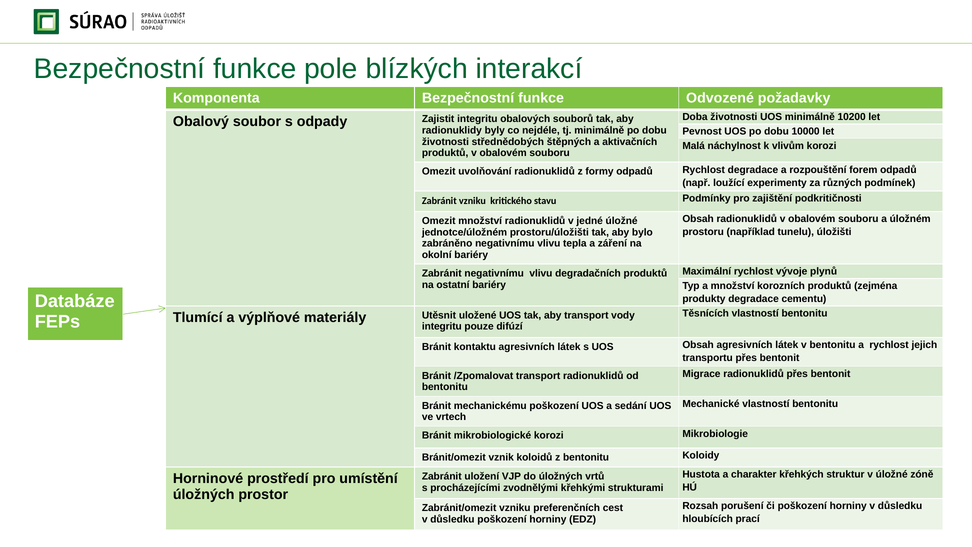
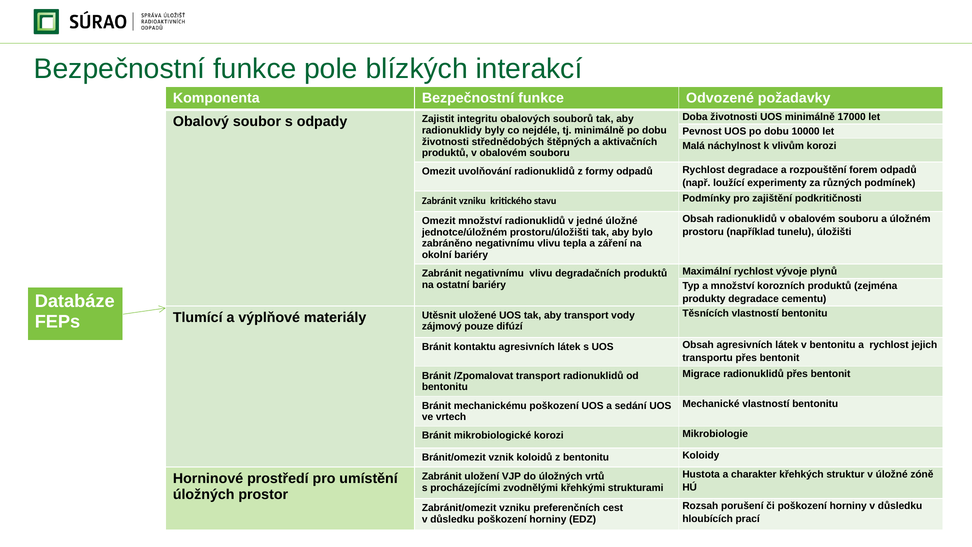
10200: 10200 -> 17000 (852, 117)
integritu: integritu -> zájmový (442, 326)
